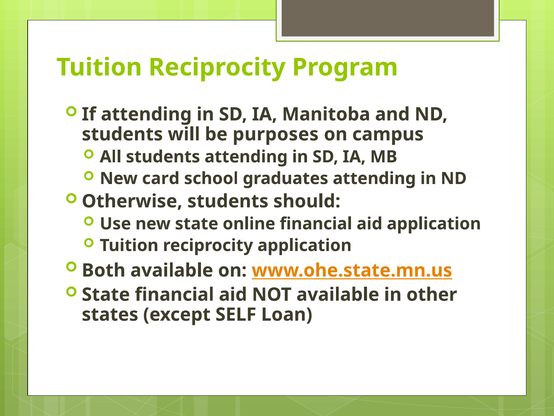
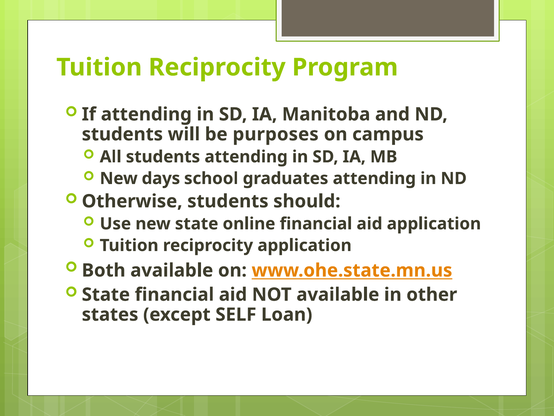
card: card -> days (161, 178)
